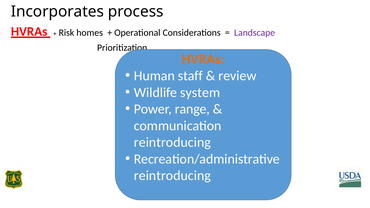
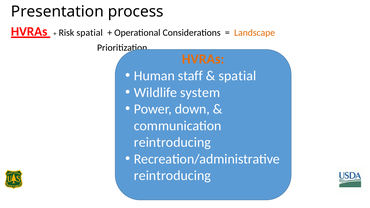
Incorporates: Incorporates -> Presentation (57, 11)
Risk homes: homes -> spatial (90, 33)
Landscape colour: purple -> orange (255, 33)
review: review -> spatial (237, 76)
range: range -> down (192, 109)
